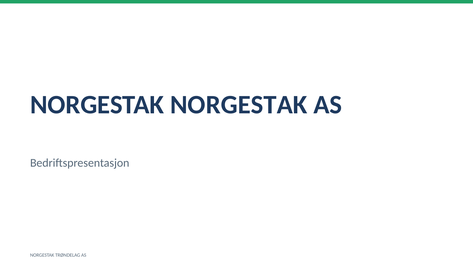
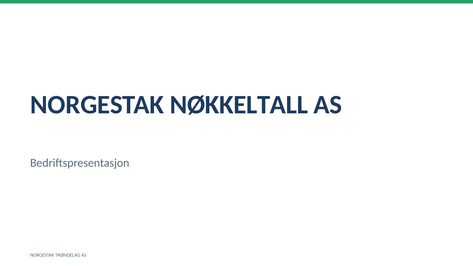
NORGESTAK NORGESTAK: NORGESTAK -> NØKKELTALL (239, 105)
